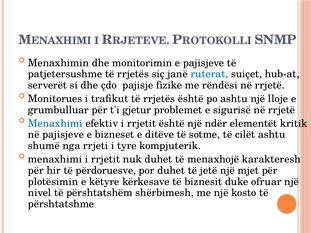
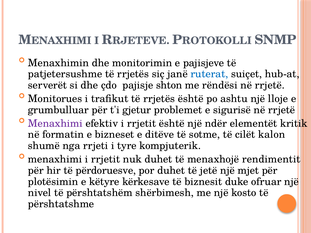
fizike: fizike -> shton (169, 85)
Menaxhimi colour: blue -> purple (55, 124)
në pajisjeve: pajisjeve -> formatin (63, 135)
cilët ashtu: ashtu -> kalon (272, 135)
karakteresh: karakteresh -> rendimentit (271, 159)
